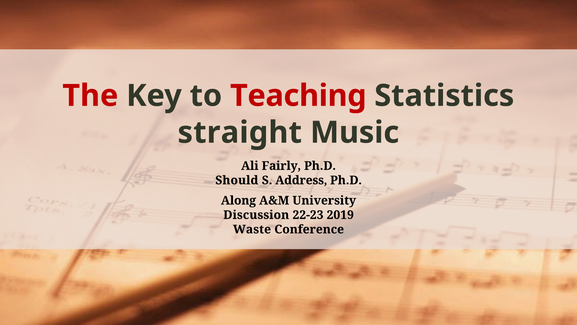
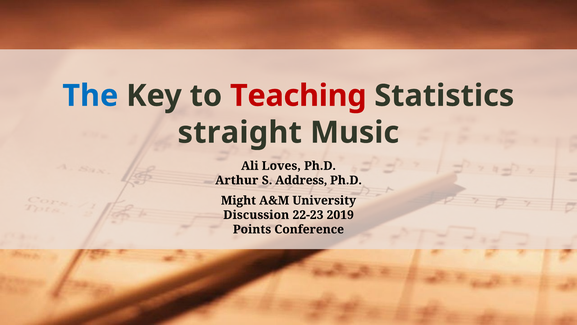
The colour: red -> blue (90, 96)
Fairly: Fairly -> Loves (281, 166)
Should: Should -> Arthur (237, 180)
Along: Along -> Might (238, 200)
Waste: Waste -> Points (252, 229)
